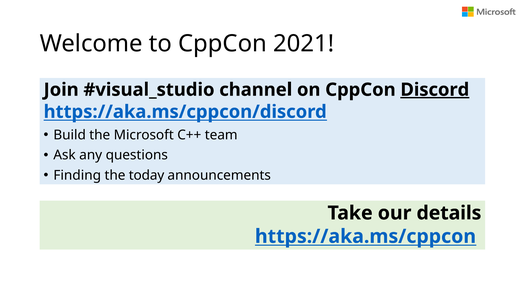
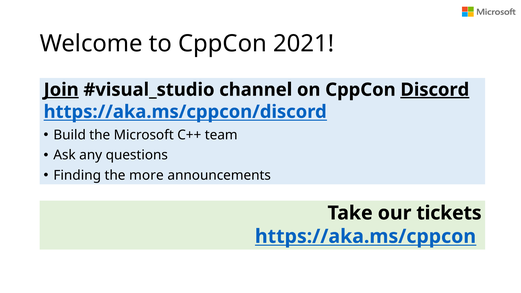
Join underline: none -> present (61, 90)
today: today -> more (146, 175)
details: details -> tickets (449, 213)
